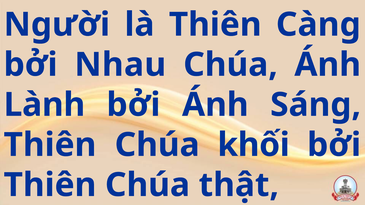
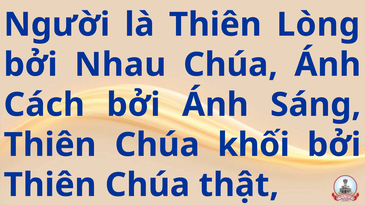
Càng: Càng -> Lòng (318, 25)
Lành: Lành -> Cách (44, 105)
